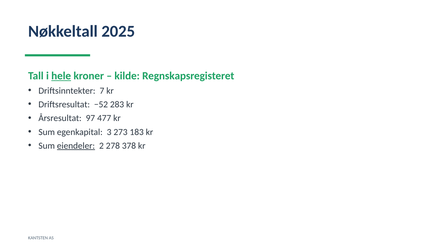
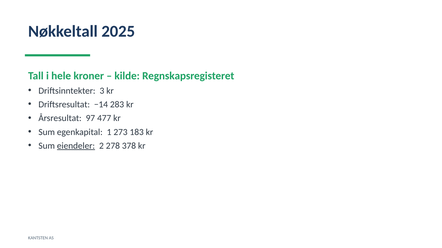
hele underline: present -> none (61, 76)
7: 7 -> 3 (102, 91)
−52: −52 -> −14 (101, 105)
3: 3 -> 1 (109, 132)
